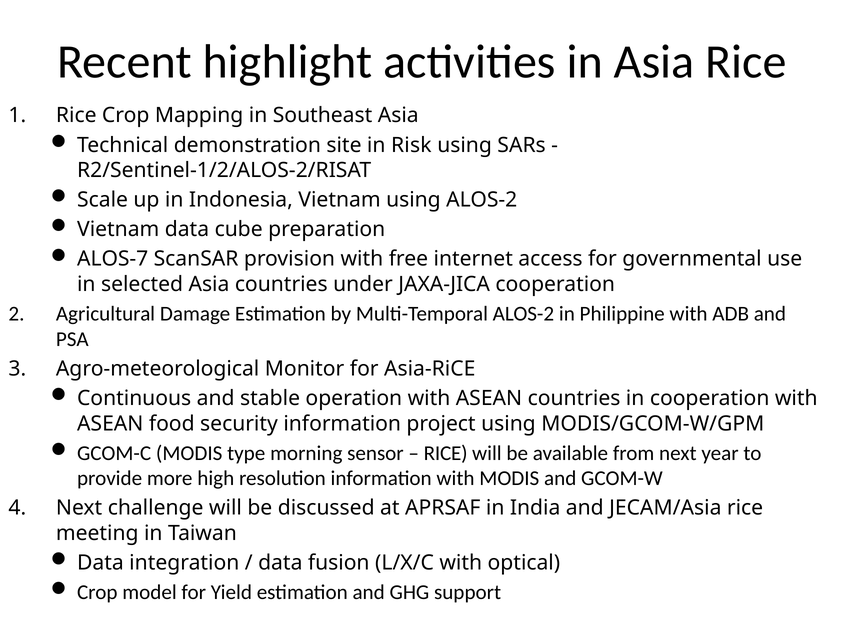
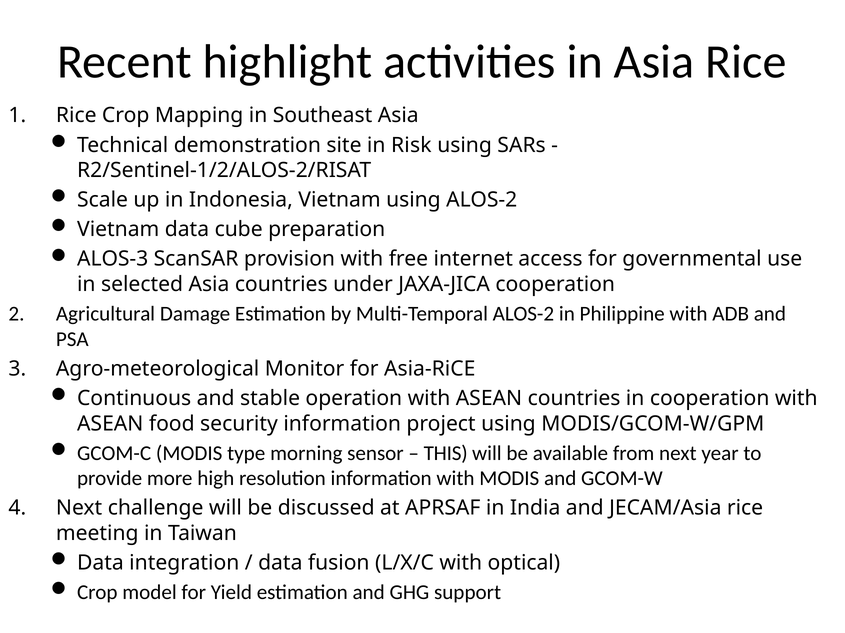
ALOS-7: ALOS-7 -> ALOS-3 (113, 259)
RICE: RICE -> THIS (446, 454)
